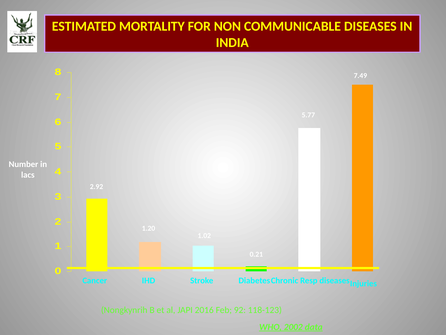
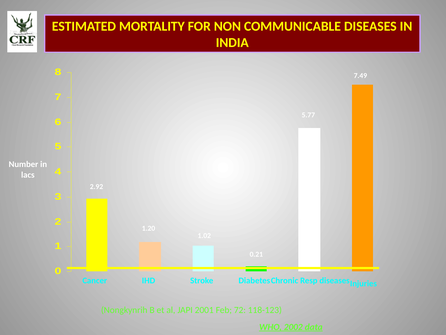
2016: 2016 -> 2001 (204, 310)
92: 92 -> 72 (240, 310)
